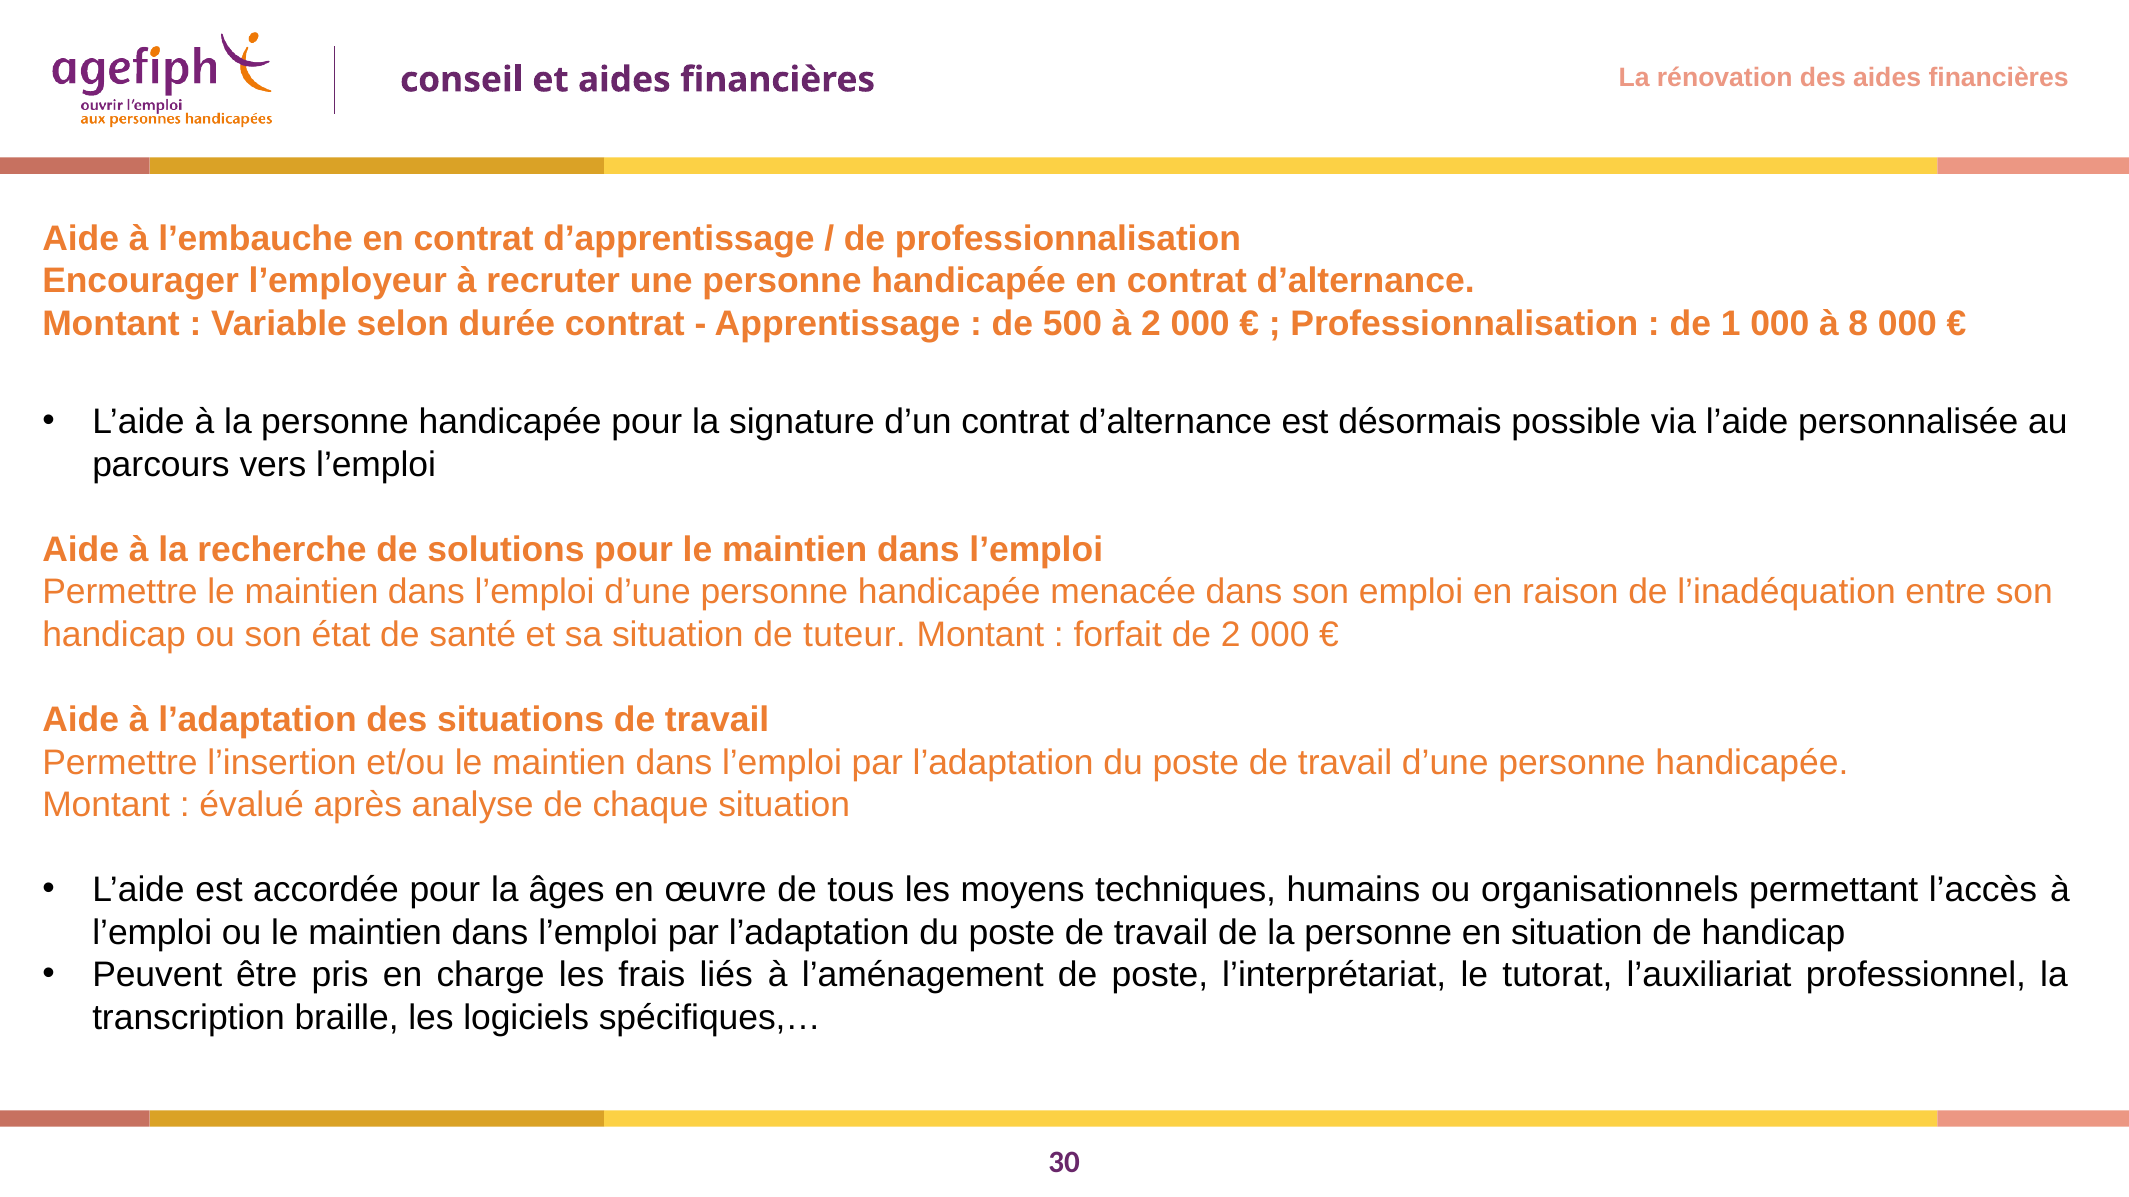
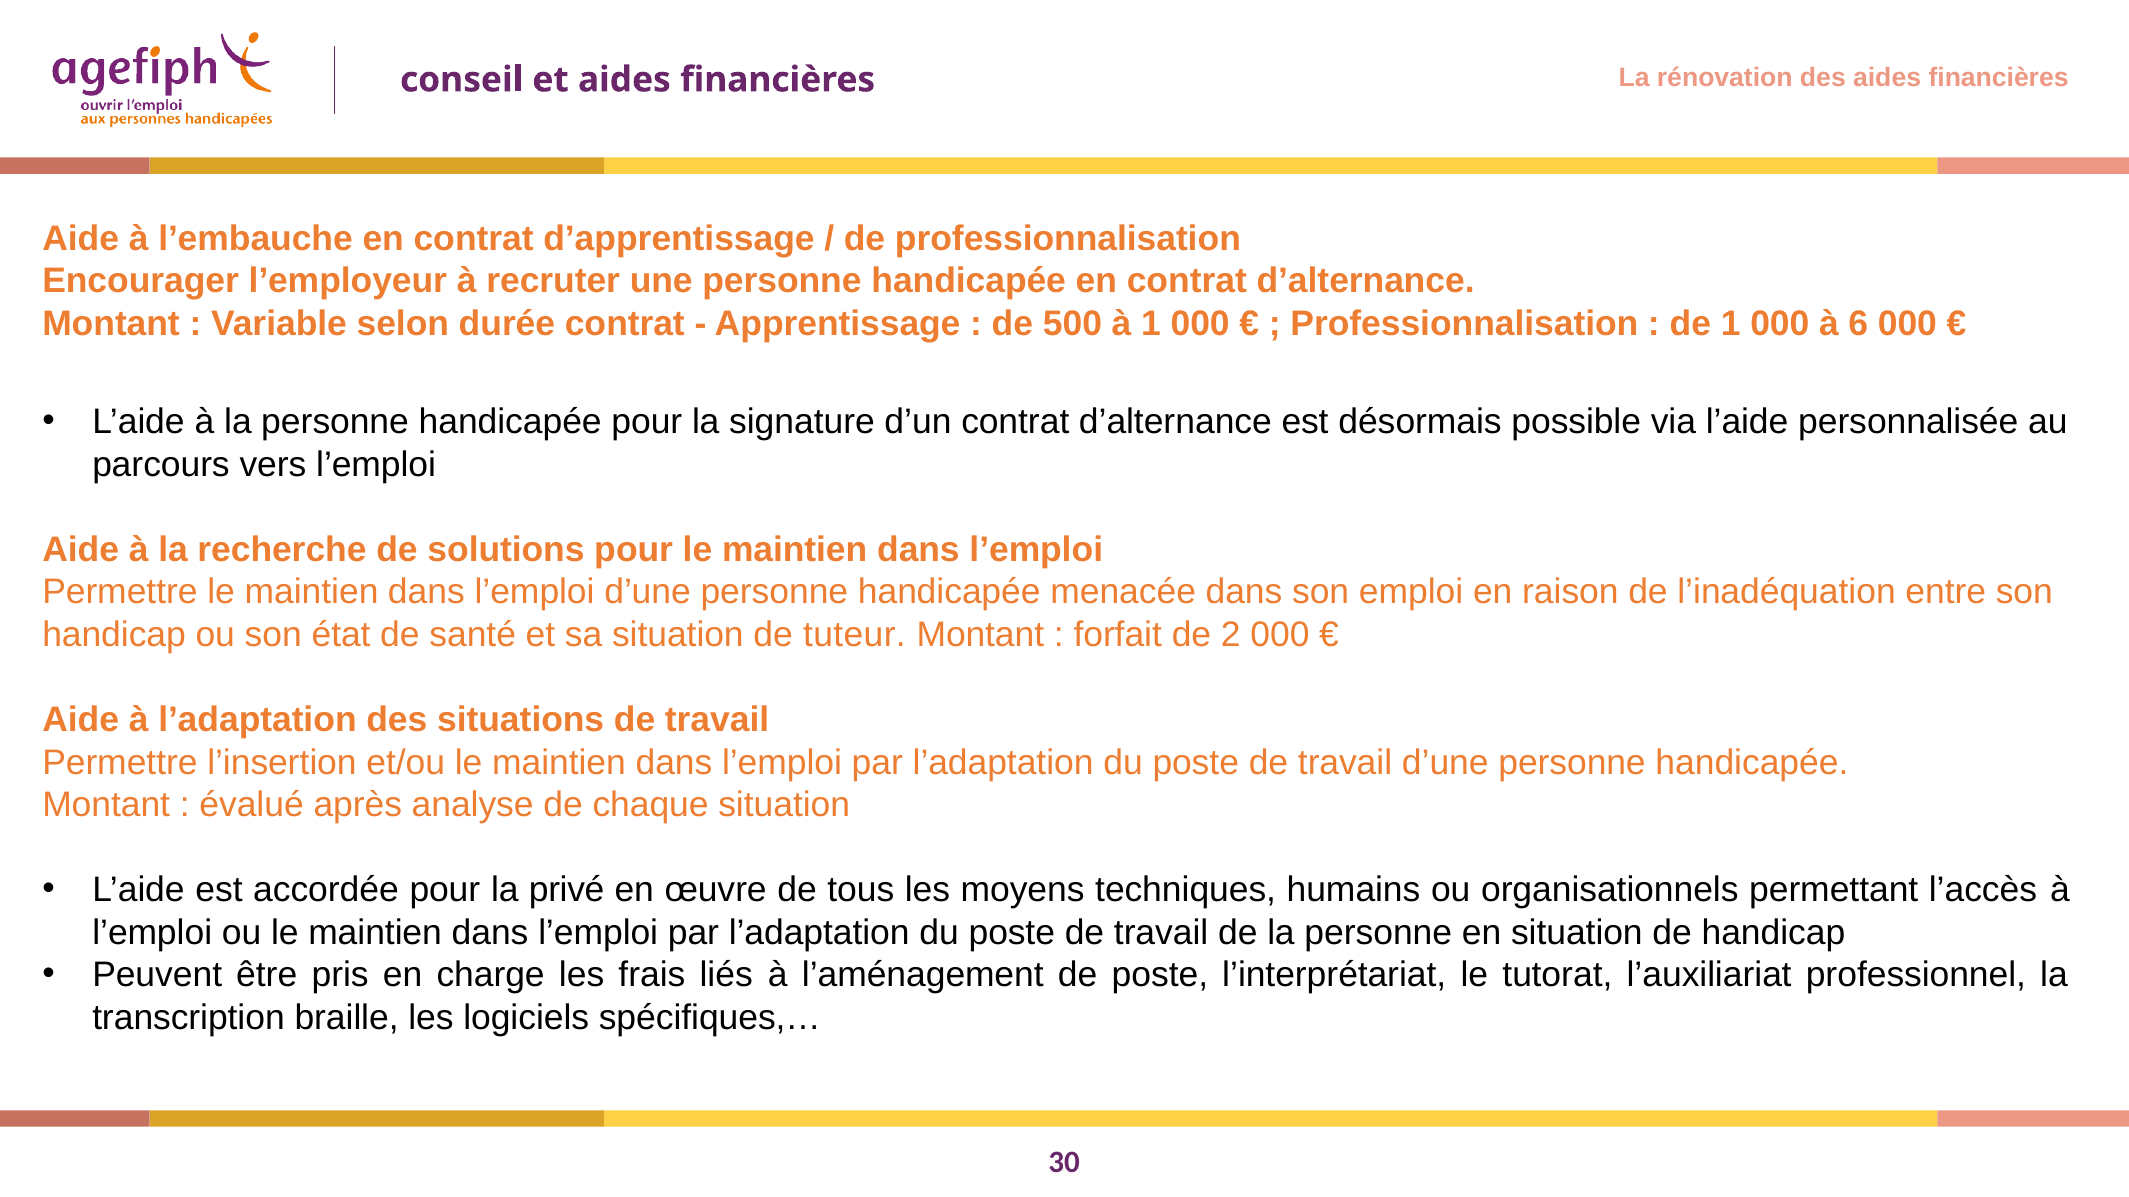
à 2: 2 -> 1 (1151, 324)
8: 8 -> 6 (1858, 324)
âges: âges -> privé (567, 890)
